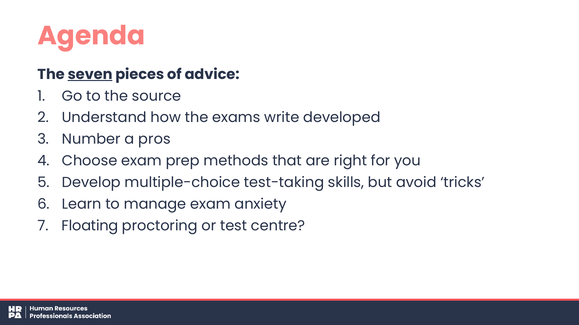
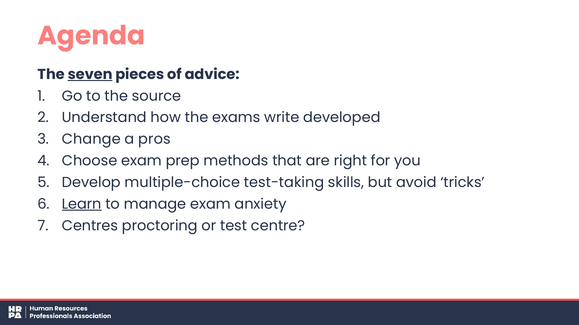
Number: Number -> Change (91, 139)
Learn underline: none -> present (82, 204)
Floating: Floating -> Centres (90, 226)
